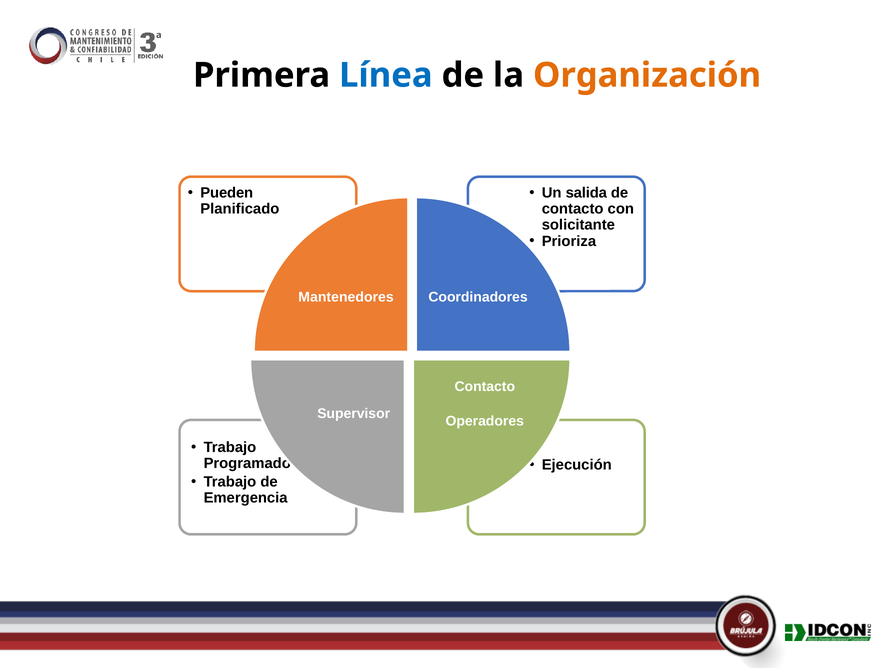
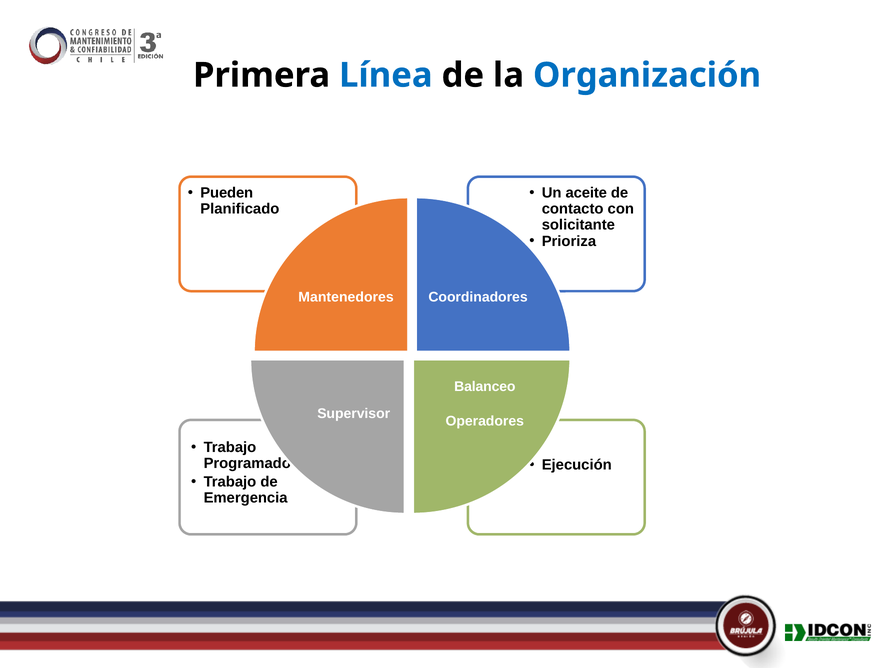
Organización colour: orange -> blue (647, 75)
salida: salida -> aceite (586, 193)
Contacto: Contacto -> Balanceo (485, 387)
